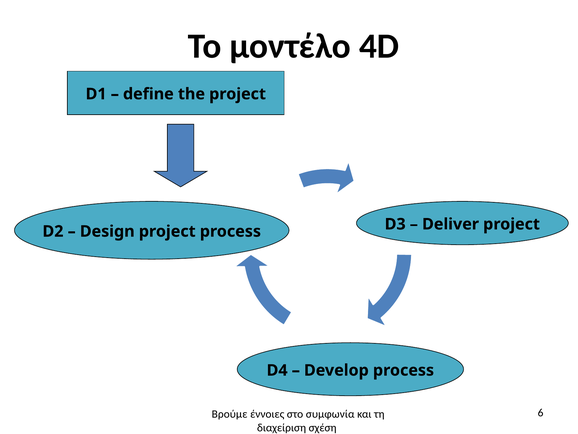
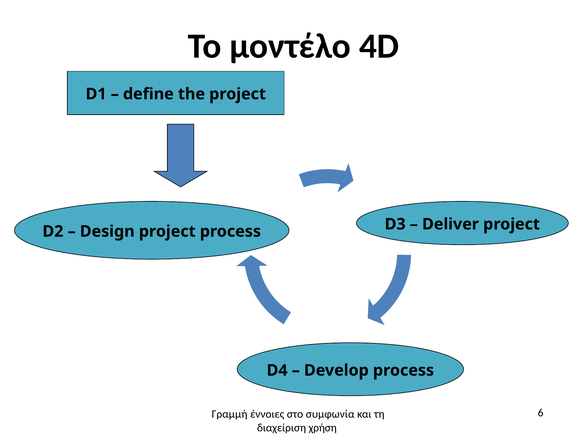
Βρούμε: Βρούμε -> Γραμμή (230, 414)
σχέση: σχέση -> χρήση (323, 427)
